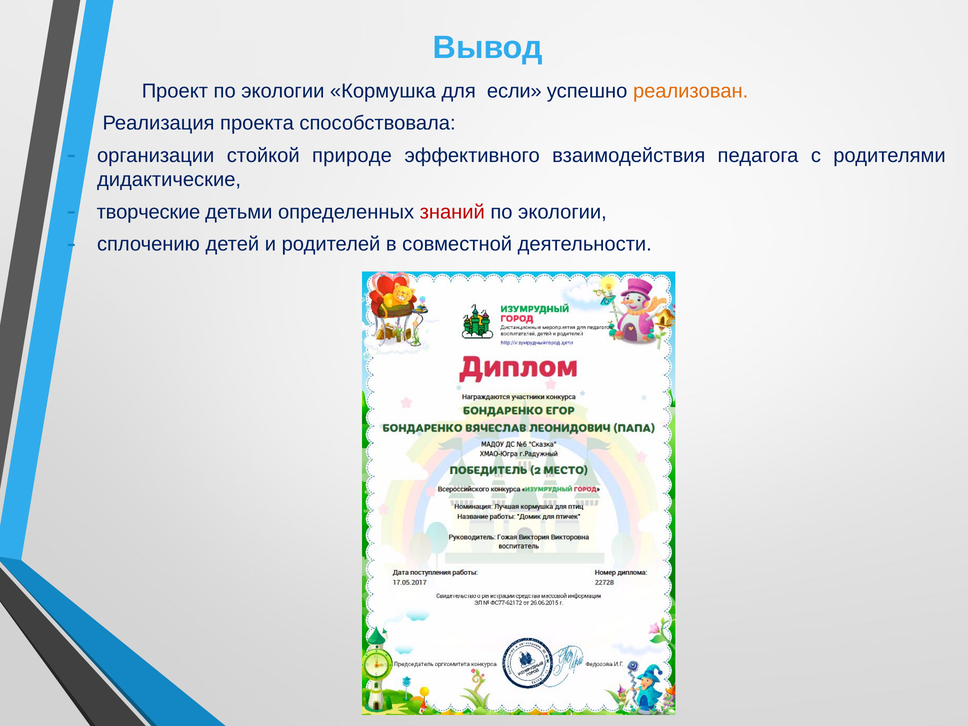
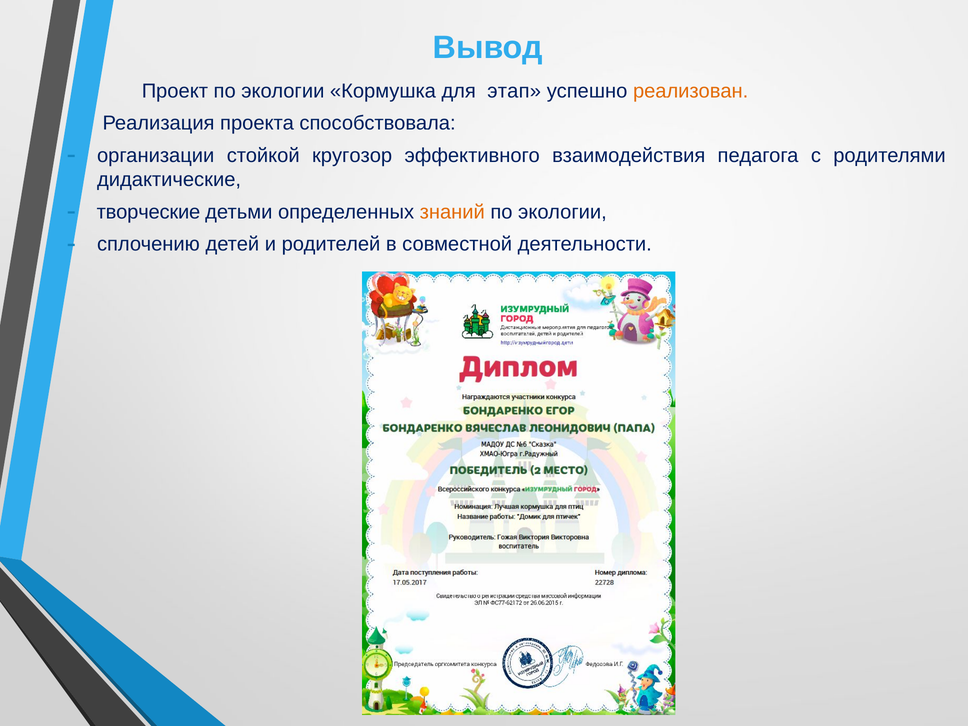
если: если -> этап (514, 91)
природе: природе -> кругозор (352, 156)
знаний colour: red -> orange (452, 212)
